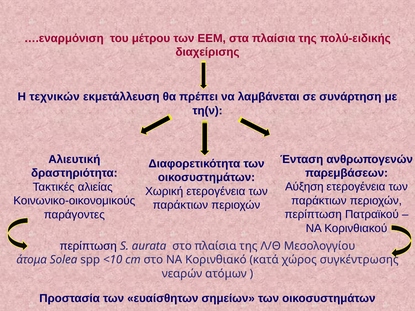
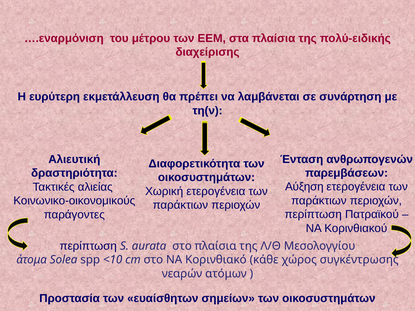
τεχνικών: τεχνικών -> ευρύτερη (55, 97)
κατά: κατά -> κάθε (264, 260)
